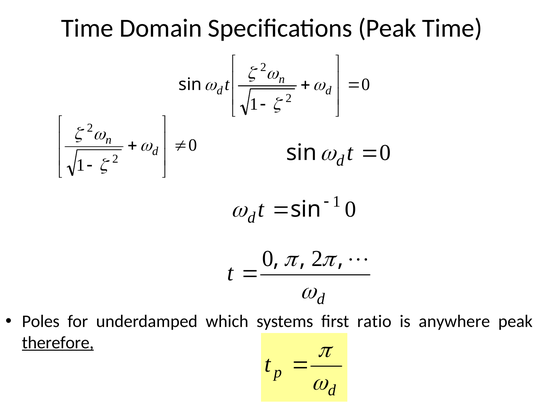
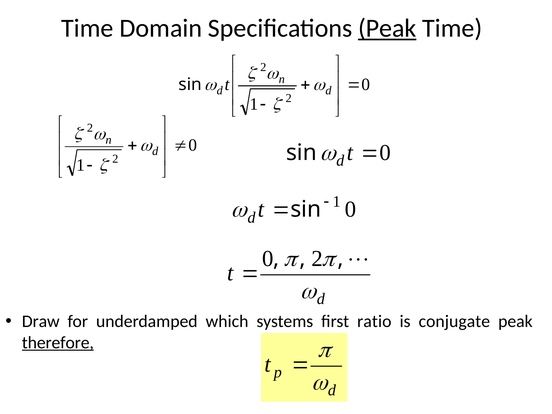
Peak underline: none -> present (387, 28)
Poles: Poles -> Draw (41, 321)
anywhere: anywhere -> conjugate (454, 321)
